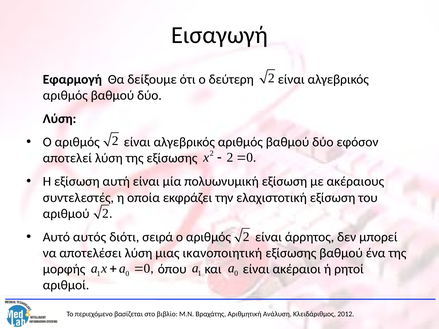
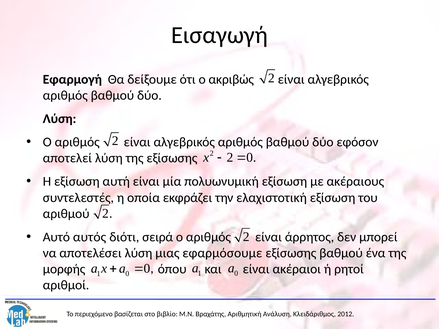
δεύτερη: δεύτερη -> ακριβώς (231, 79)
ικανοποιητική: ικανοποιητική -> εφαρμόσουμε (222, 253)
